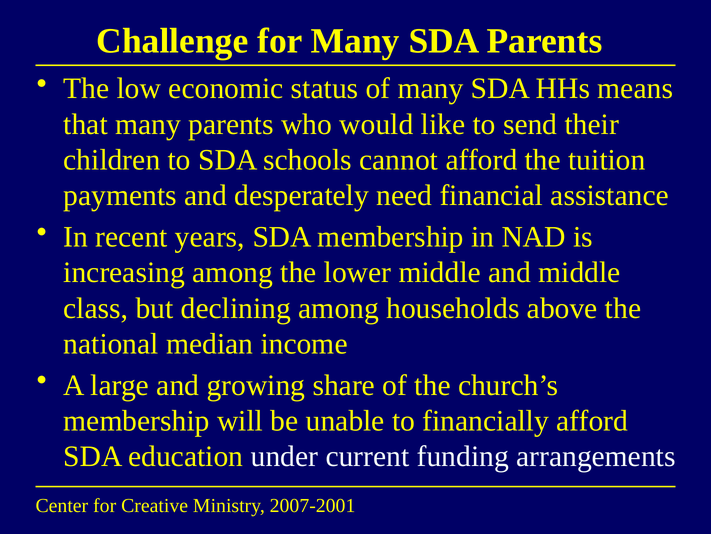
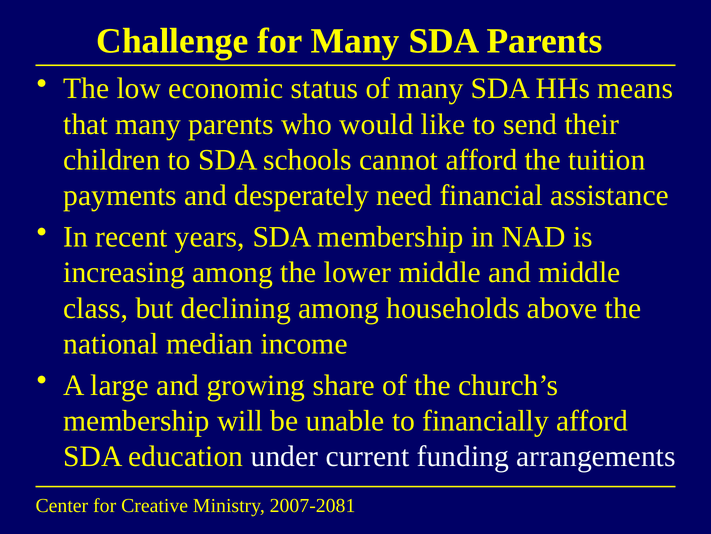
2007-2001: 2007-2001 -> 2007-2081 (313, 505)
